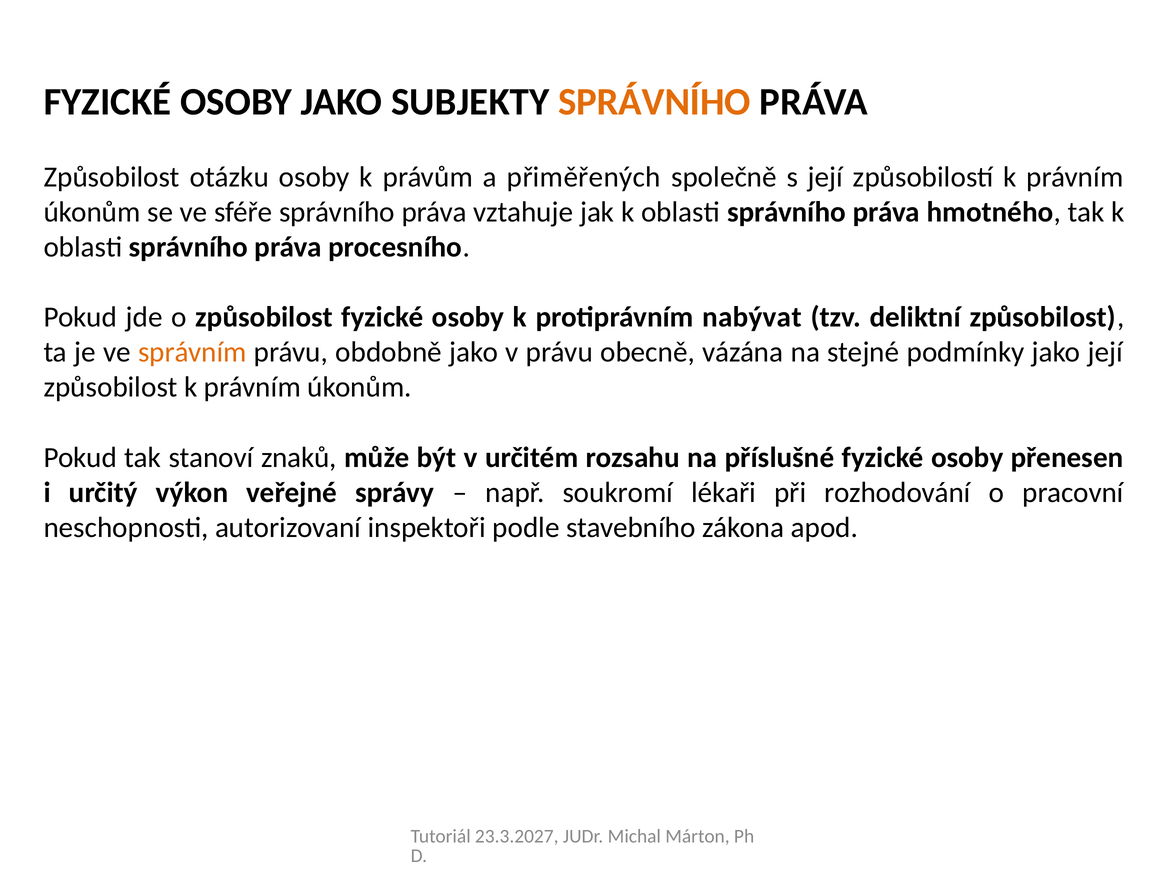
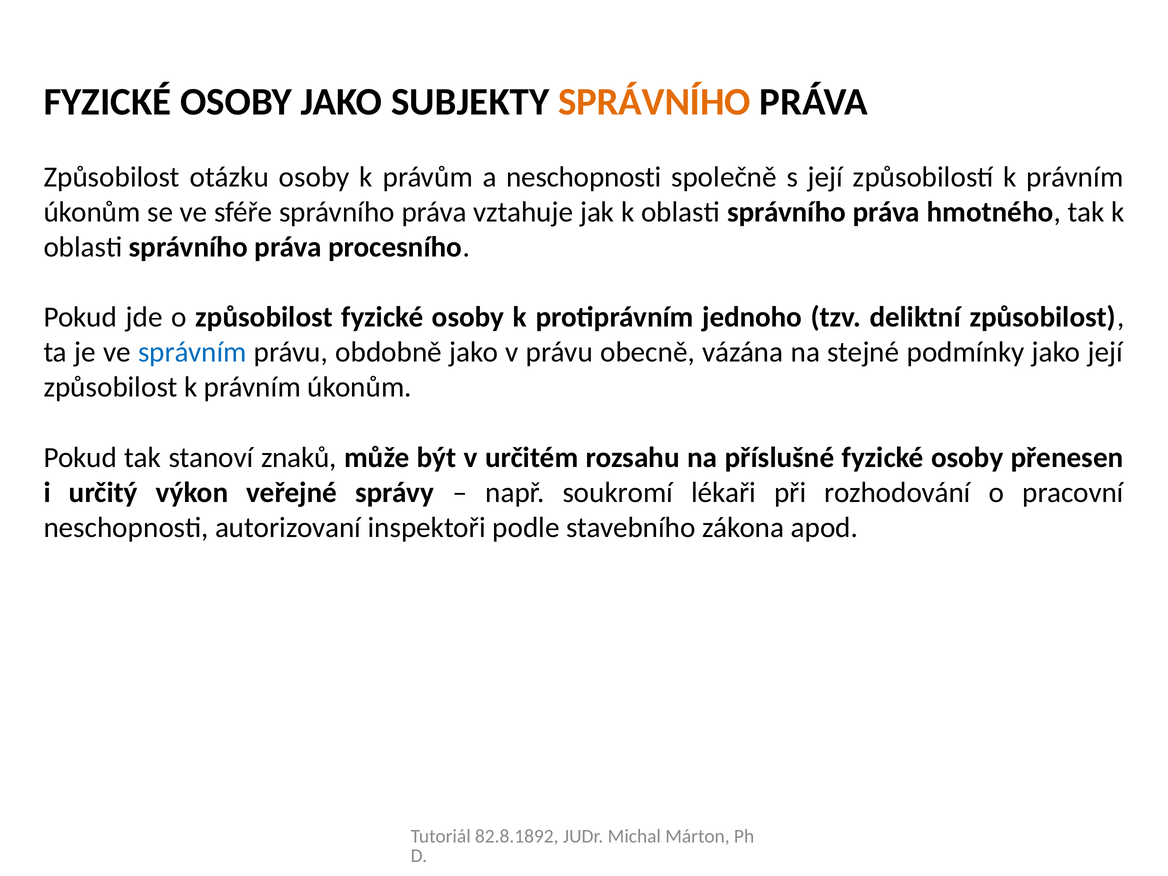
a přiměřených: přiměřených -> neschopnosti (584, 177)
nabývat: nabývat -> jednoho (752, 317)
správním colour: orange -> blue (192, 352)
23.3.2027: 23.3.2027 -> 82.8.1892 (517, 836)
